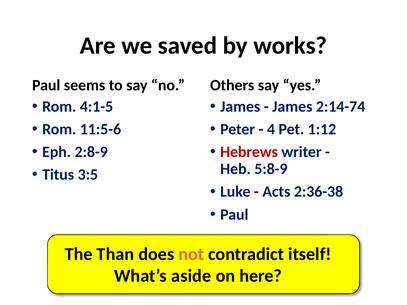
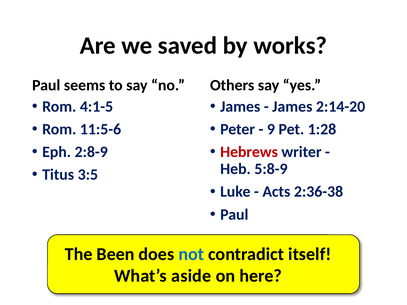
2:14-74: 2:14-74 -> 2:14-20 (341, 107)
4: 4 -> 9 (271, 129)
1:12: 1:12 -> 1:28 (322, 129)
Than: Than -> Been (116, 255)
not colour: orange -> blue (191, 255)
